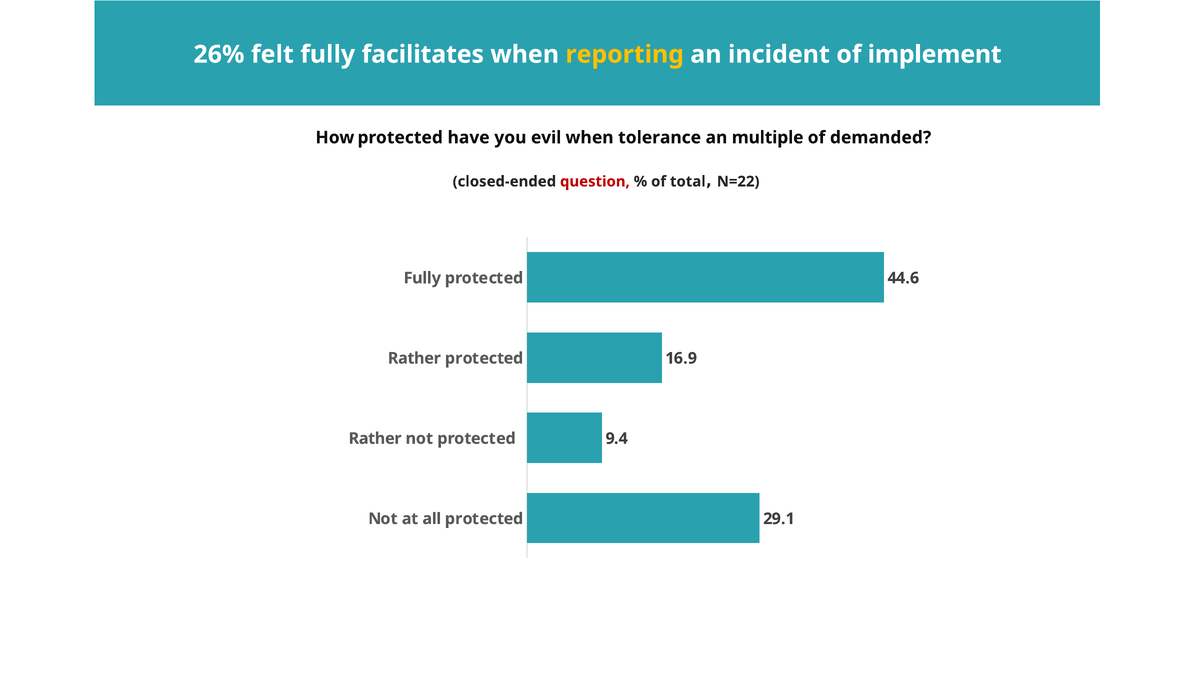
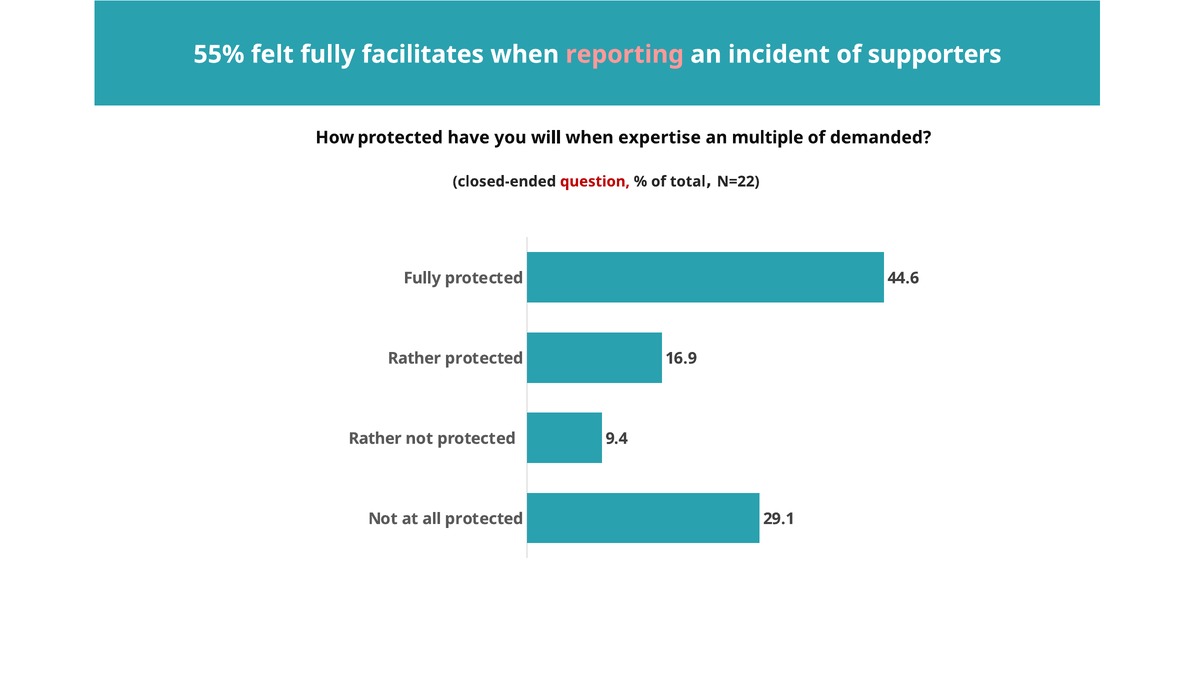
26%: 26% -> 55% (219, 54)
reporting colour: yellow -> pink (625, 54)
implement: implement -> supporters (935, 54)
evil: evil -> will (546, 138)
tolerance: tolerance -> expertise (660, 138)
